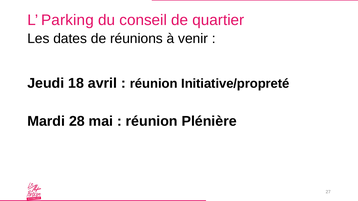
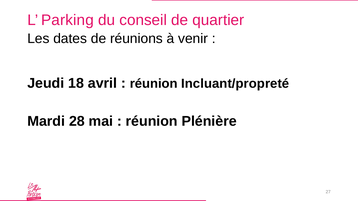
Initiative/propreté: Initiative/propreté -> Incluant/propreté (235, 84)
